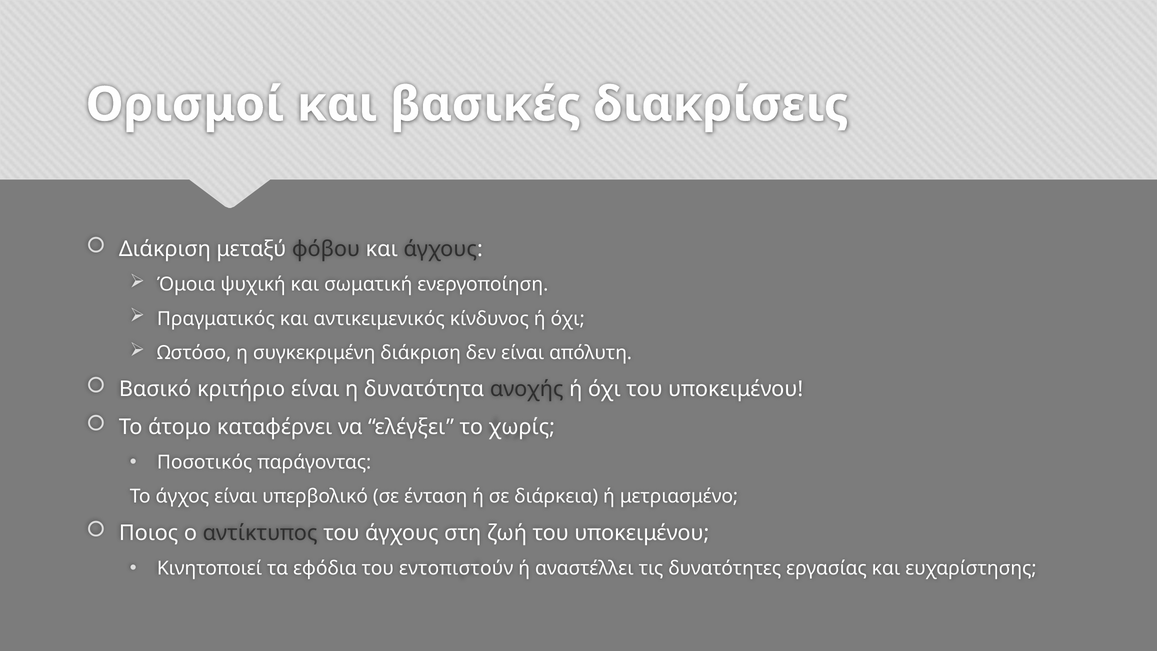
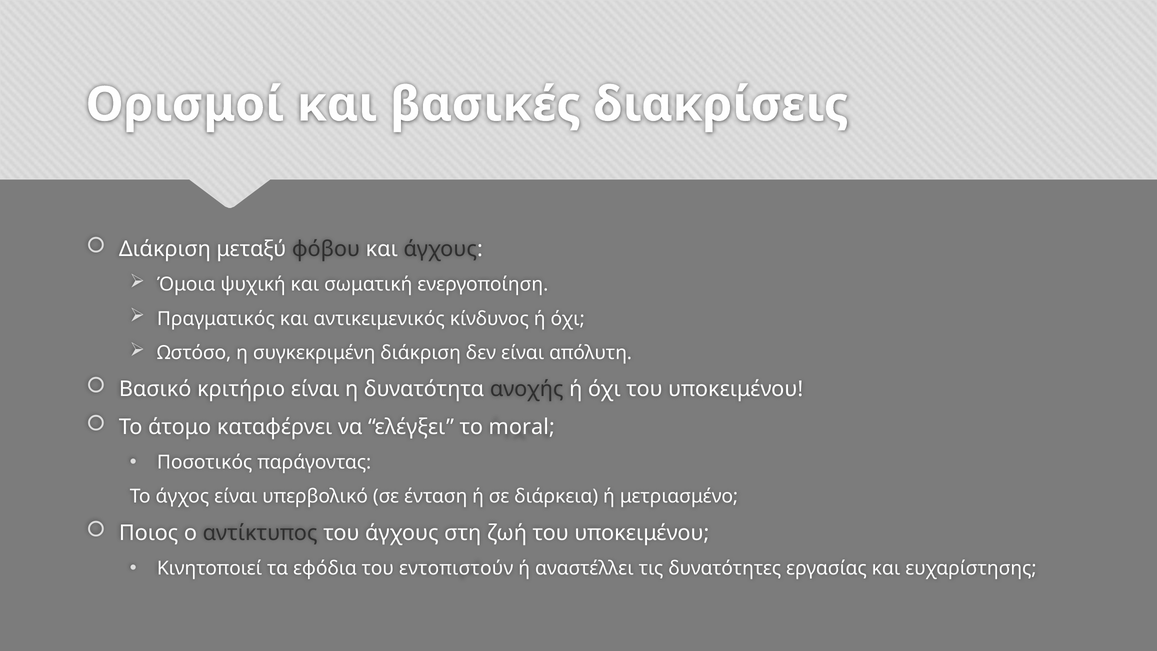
χωρίς: χωρίς -> moral (522, 427)
